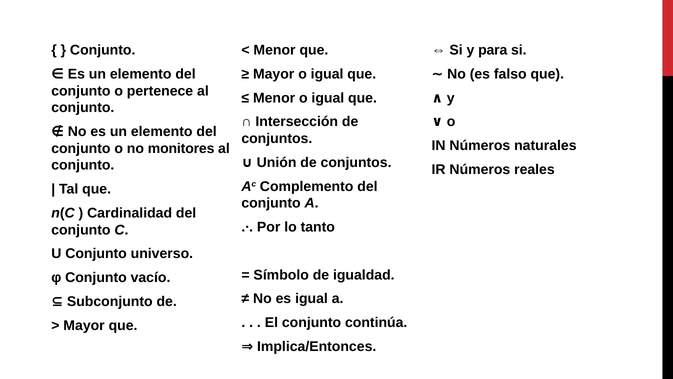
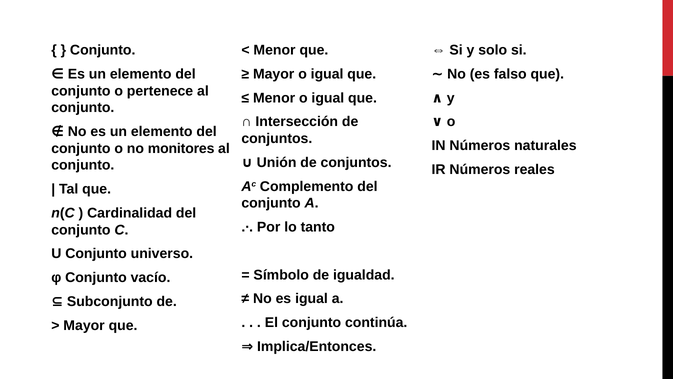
para: para -> solo (493, 50)
